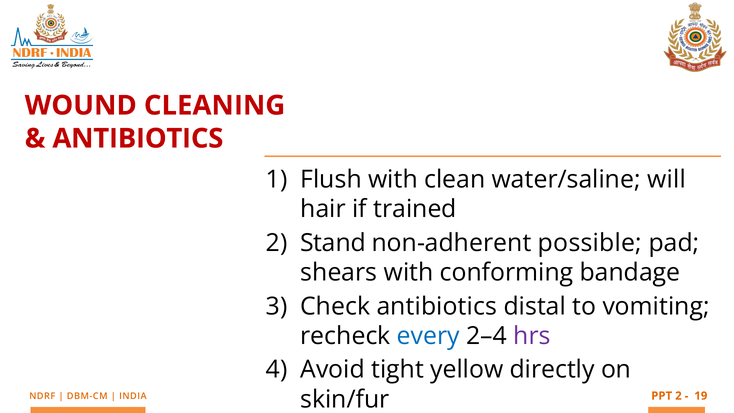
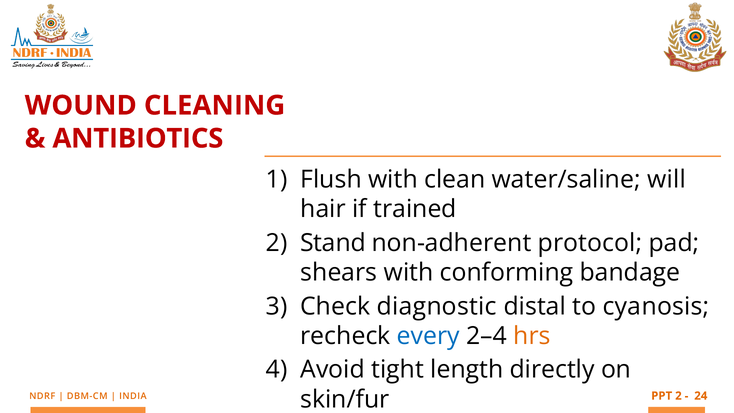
possible: possible -> protocol (590, 243)
Check antibiotics: antibiotics -> diagnostic (437, 306)
vomiting: vomiting -> cyanosis (656, 306)
hrs colour: purple -> orange (532, 336)
yellow: yellow -> length (467, 370)
19: 19 -> 24 (701, 396)
